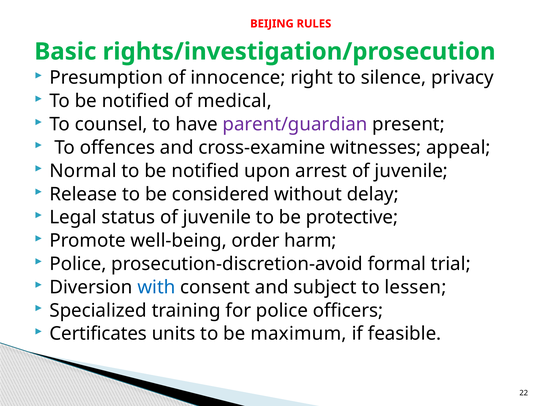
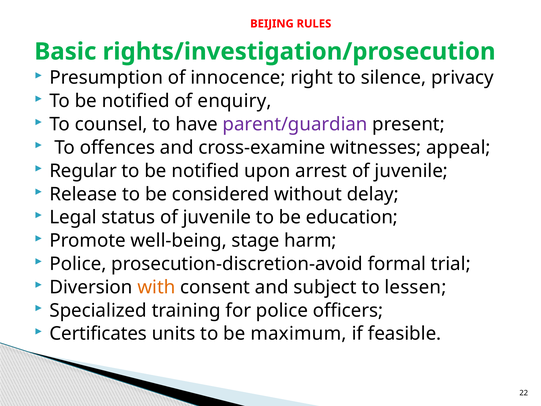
medical: medical -> enquiry (235, 101)
Normal: Normal -> Regular (83, 171)
protective: protective -> education (352, 217)
order: order -> stage (256, 241)
with colour: blue -> orange (156, 287)
